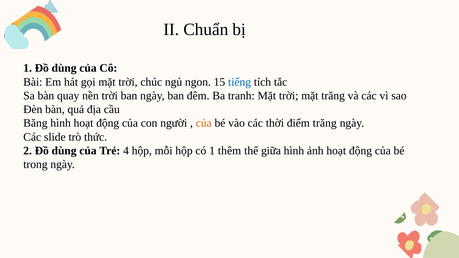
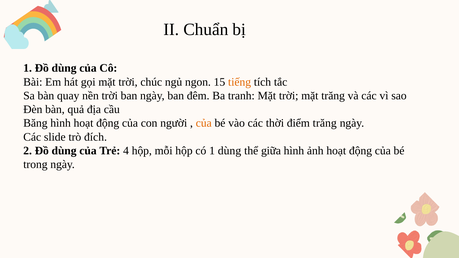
tiếng colour: blue -> orange (240, 82)
thức: thức -> đích (96, 137)
1 thêm: thêm -> dùng (230, 151)
